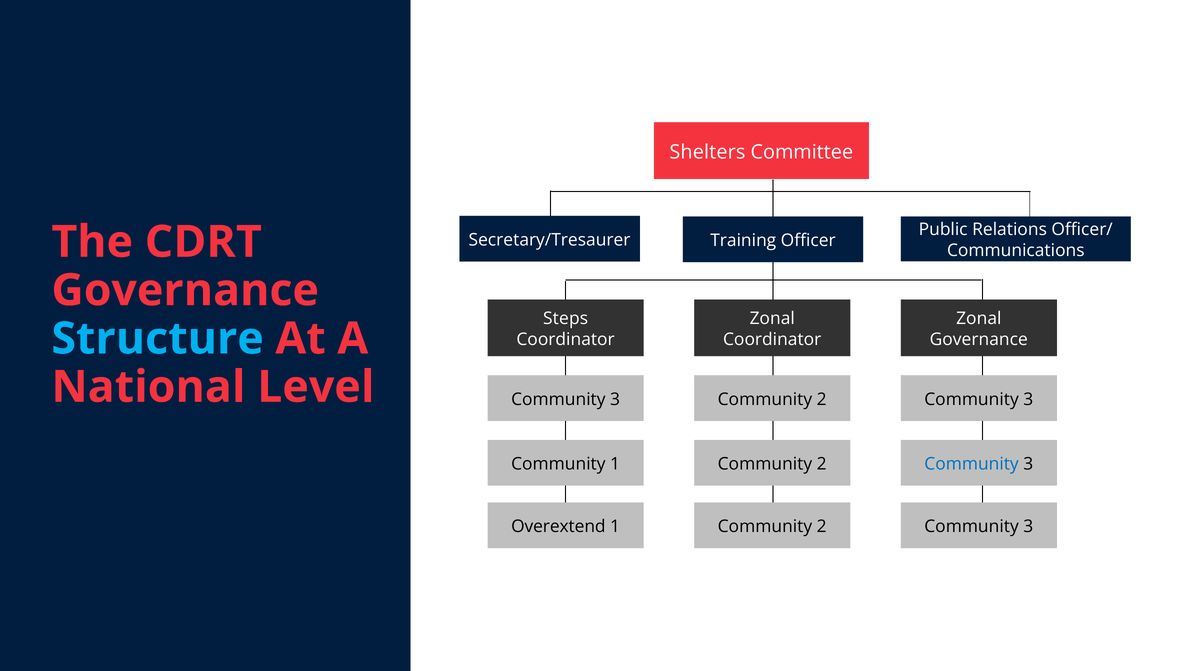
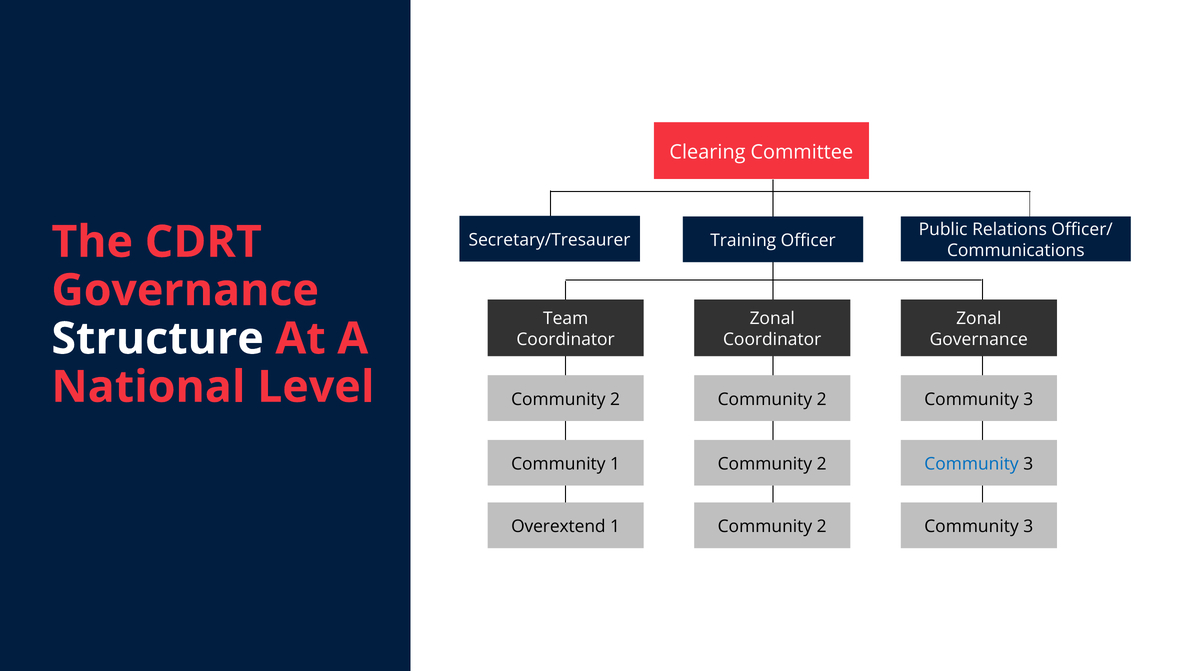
Shelters: Shelters -> Clearing (707, 152)
Steps: Steps -> Team (566, 319)
Structure colour: light blue -> white (158, 339)
3: 3 -> 2 (615, 399)
